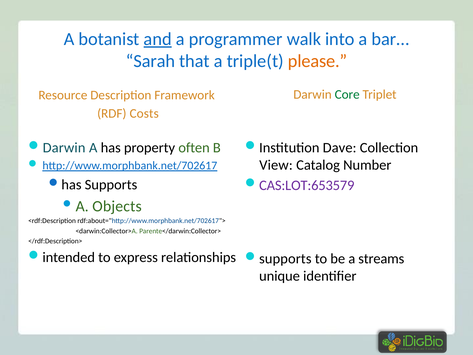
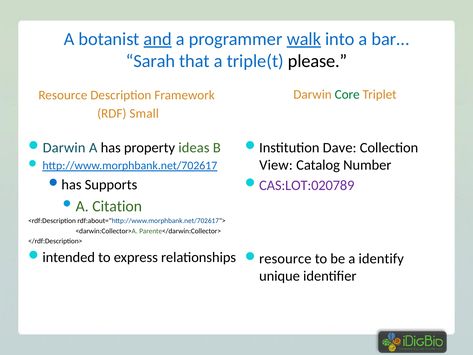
walk underline: none -> present (304, 39)
please colour: orange -> black (318, 61)
Costs: Costs -> Small (144, 114)
often: often -> ideas (194, 148)
CAS:LOT:653579: CAS:LOT:653579 -> CAS:LOT:020789 (307, 185)
Objects: Objects -> Citation (117, 206)
supports: supports -> resource (285, 259)
streams: streams -> identify (381, 259)
